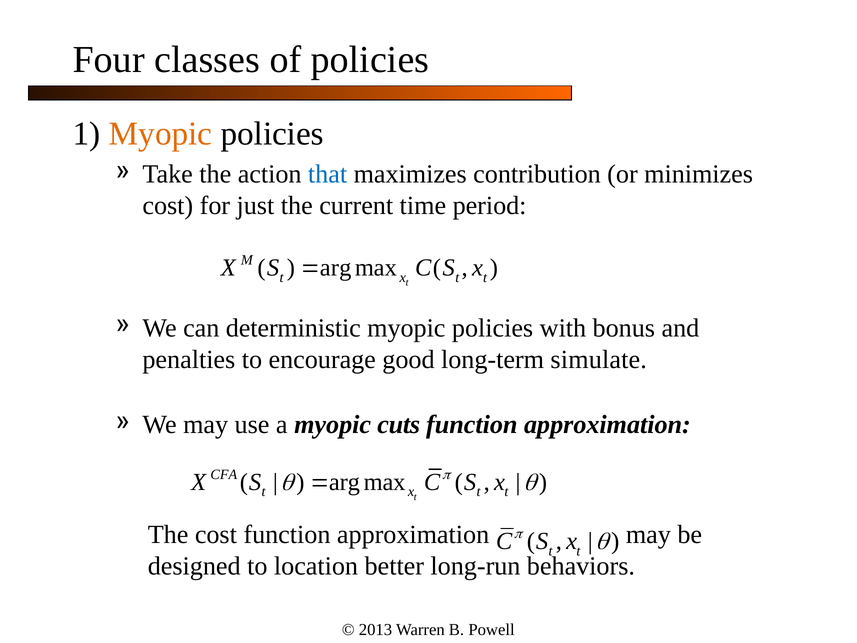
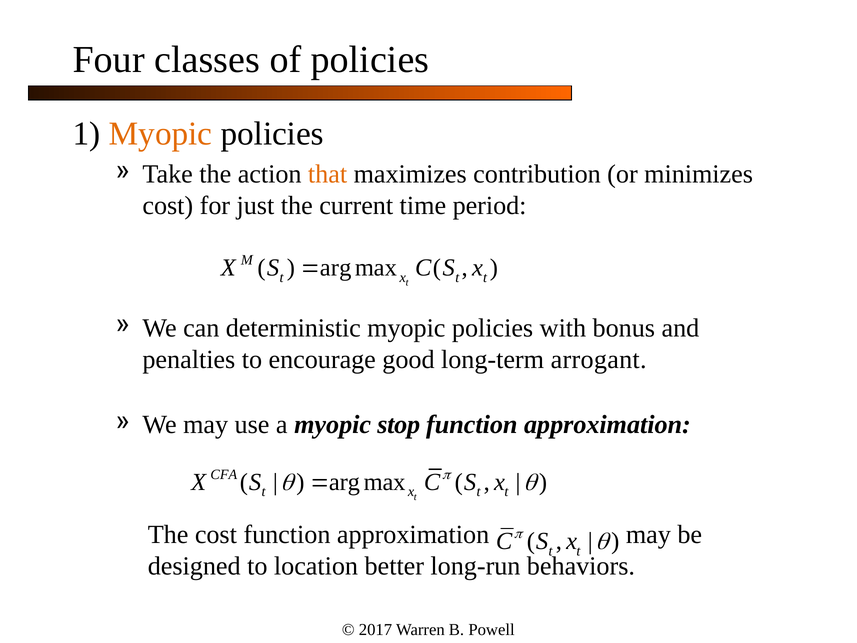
that colour: blue -> orange (328, 174)
simulate: simulate -> arrogant (599, 359)
cuts: cuts -> stop (399, 425)
2013: 2013 -> 2017 (375, 630)
